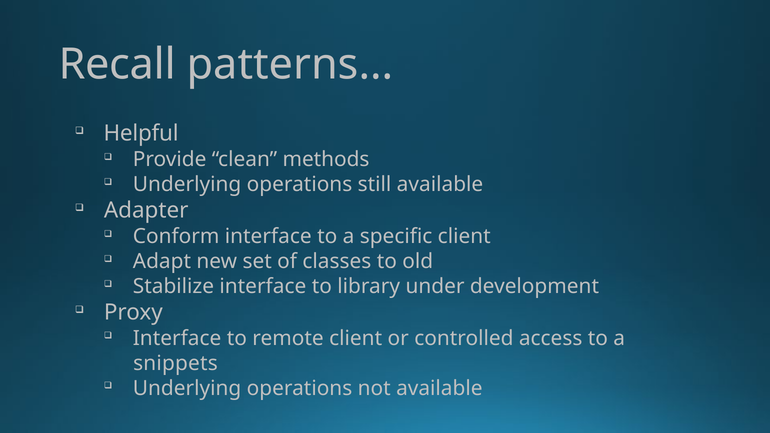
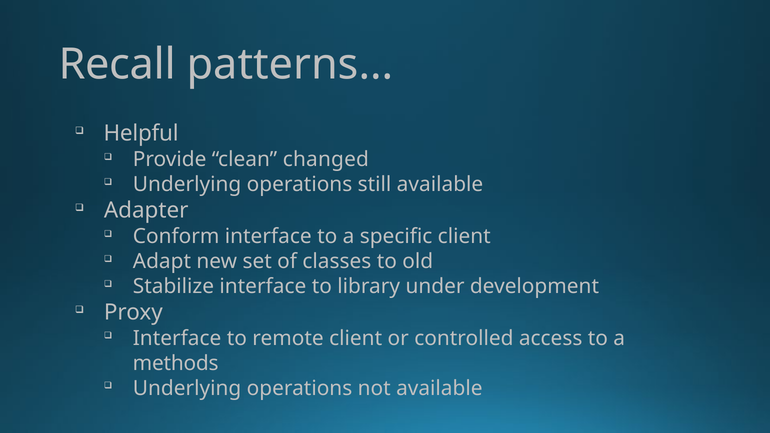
methods: methods -> changed (326, 159)
snippets: snippets -> methods (176, 363)
